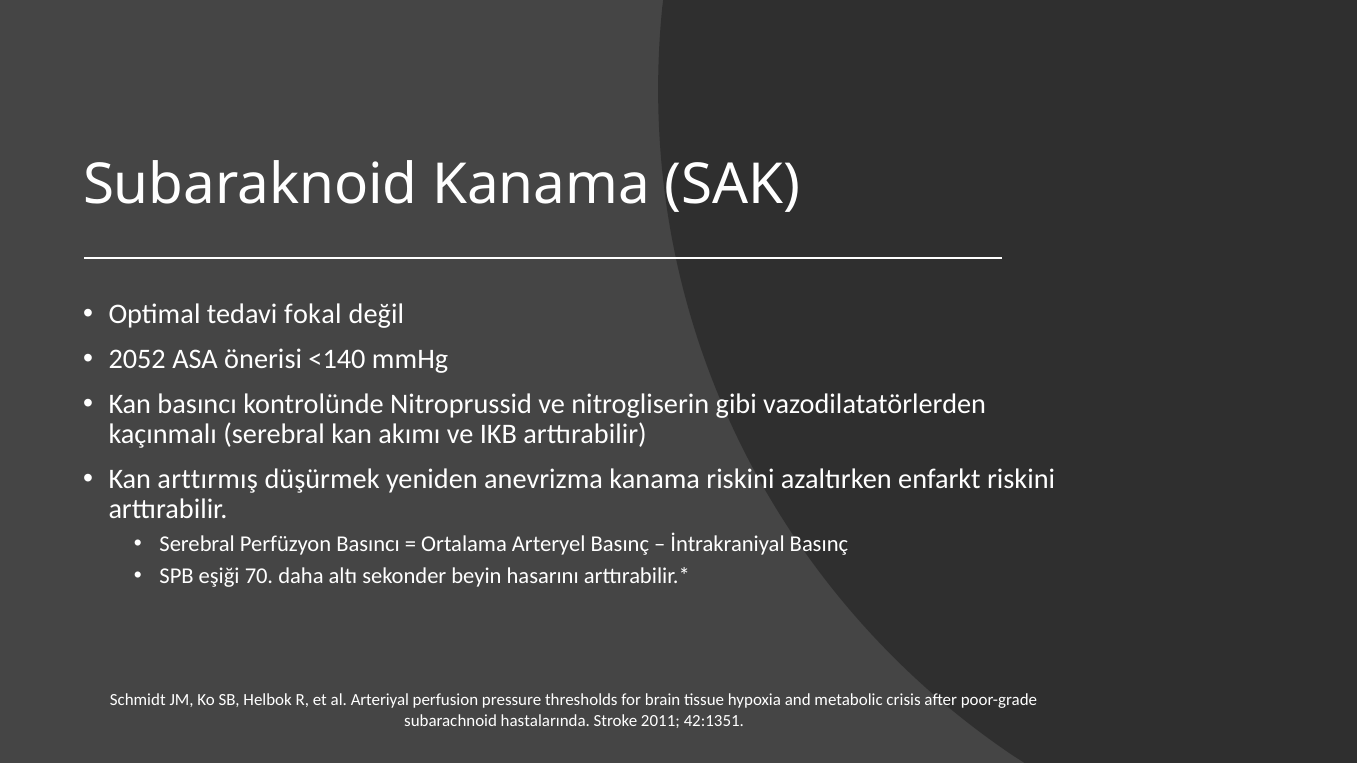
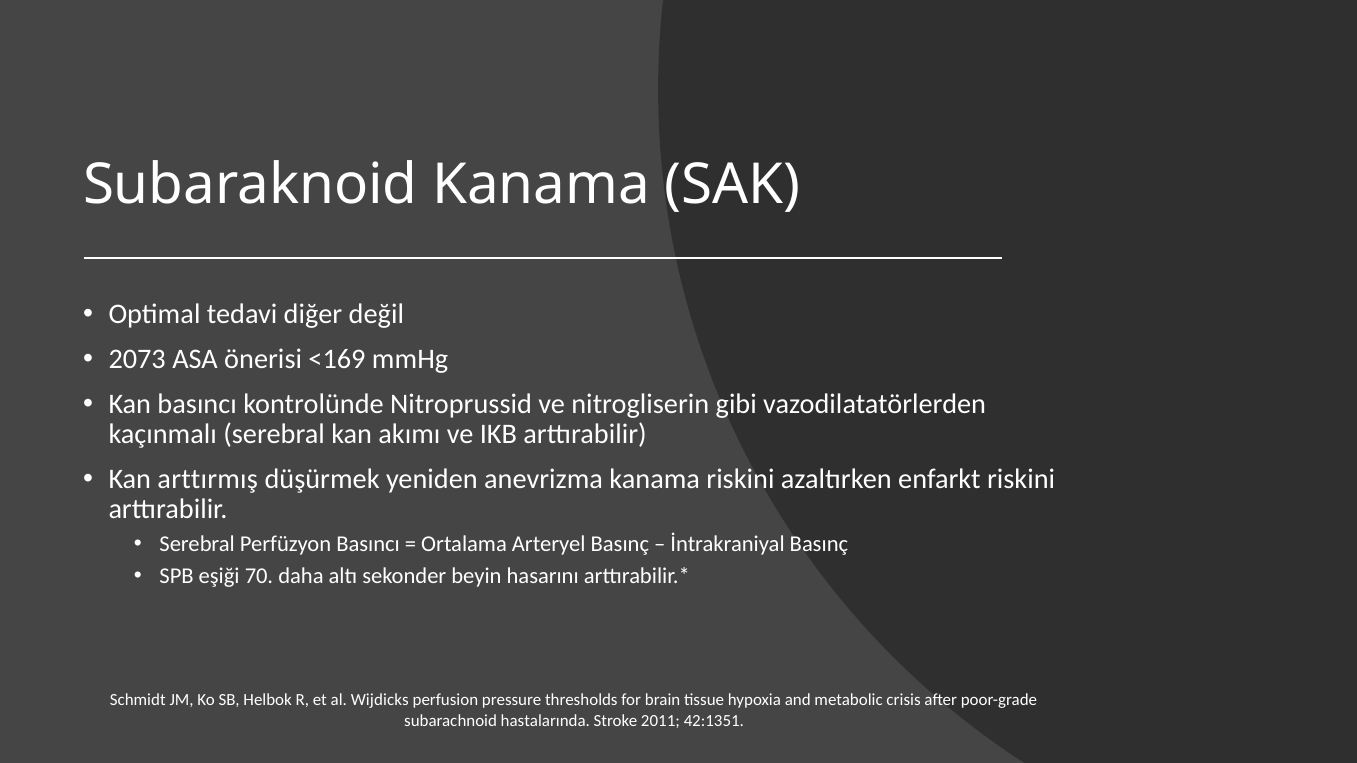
fokal: fokal -> diğer (313, 315)
2052: 2052 -> 2073 (137, 359)
<140: <140 -> <169 (337, 359)
Arteriyal: Arteriyal -> Wijdicks (380, 701)
